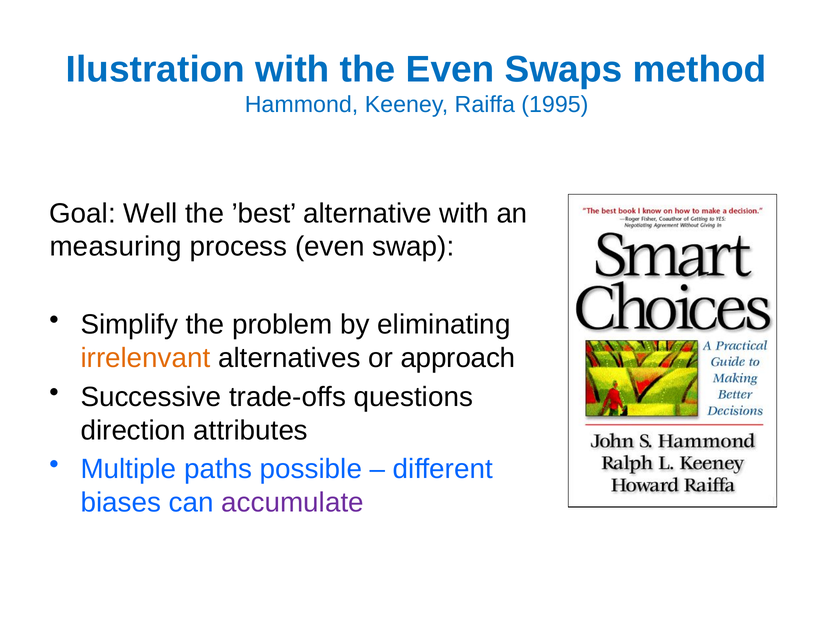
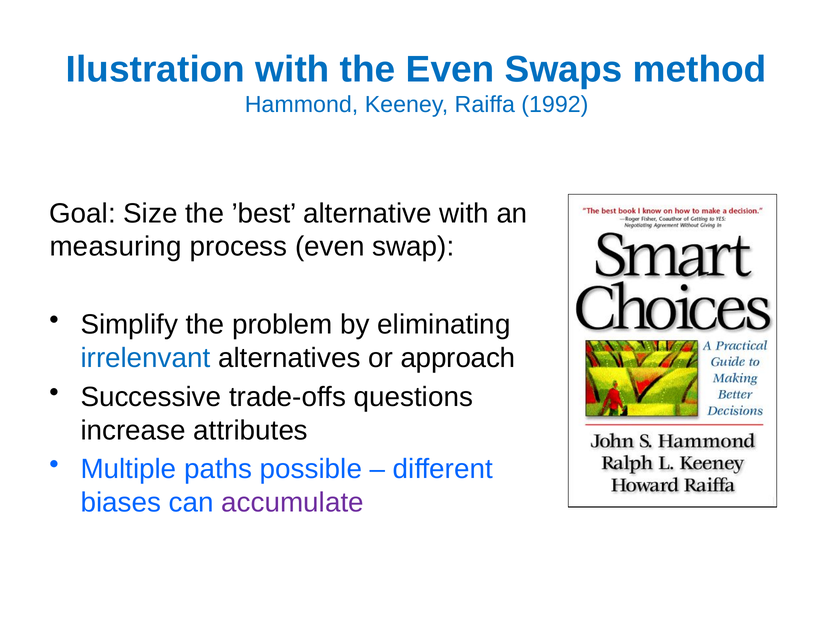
1995: 1995 -> 1992 (555, 105)
Well: Well -> Size (150, 213)
irrelenvant colour: orange -> blue (146, 358)
direction: direction -> increase (133, 431)
